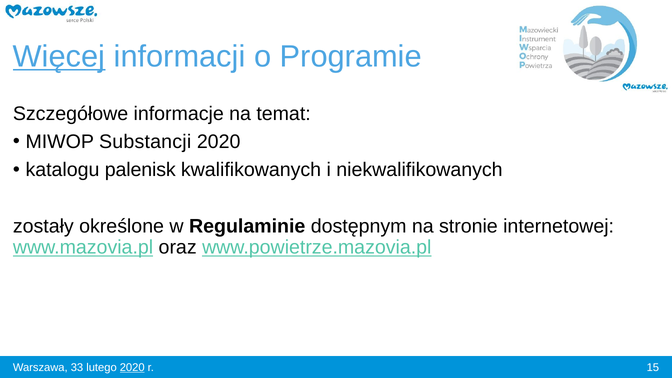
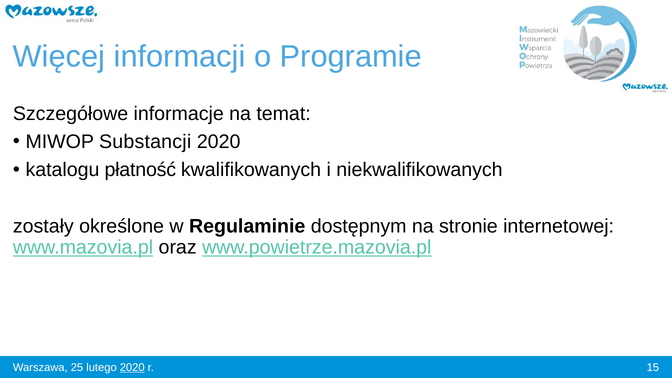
Więcej underline: present -> none (59, 56)
palenisk: palenisk -> płatność (140, 170)
33: 33 -> 25 (77, 367)
